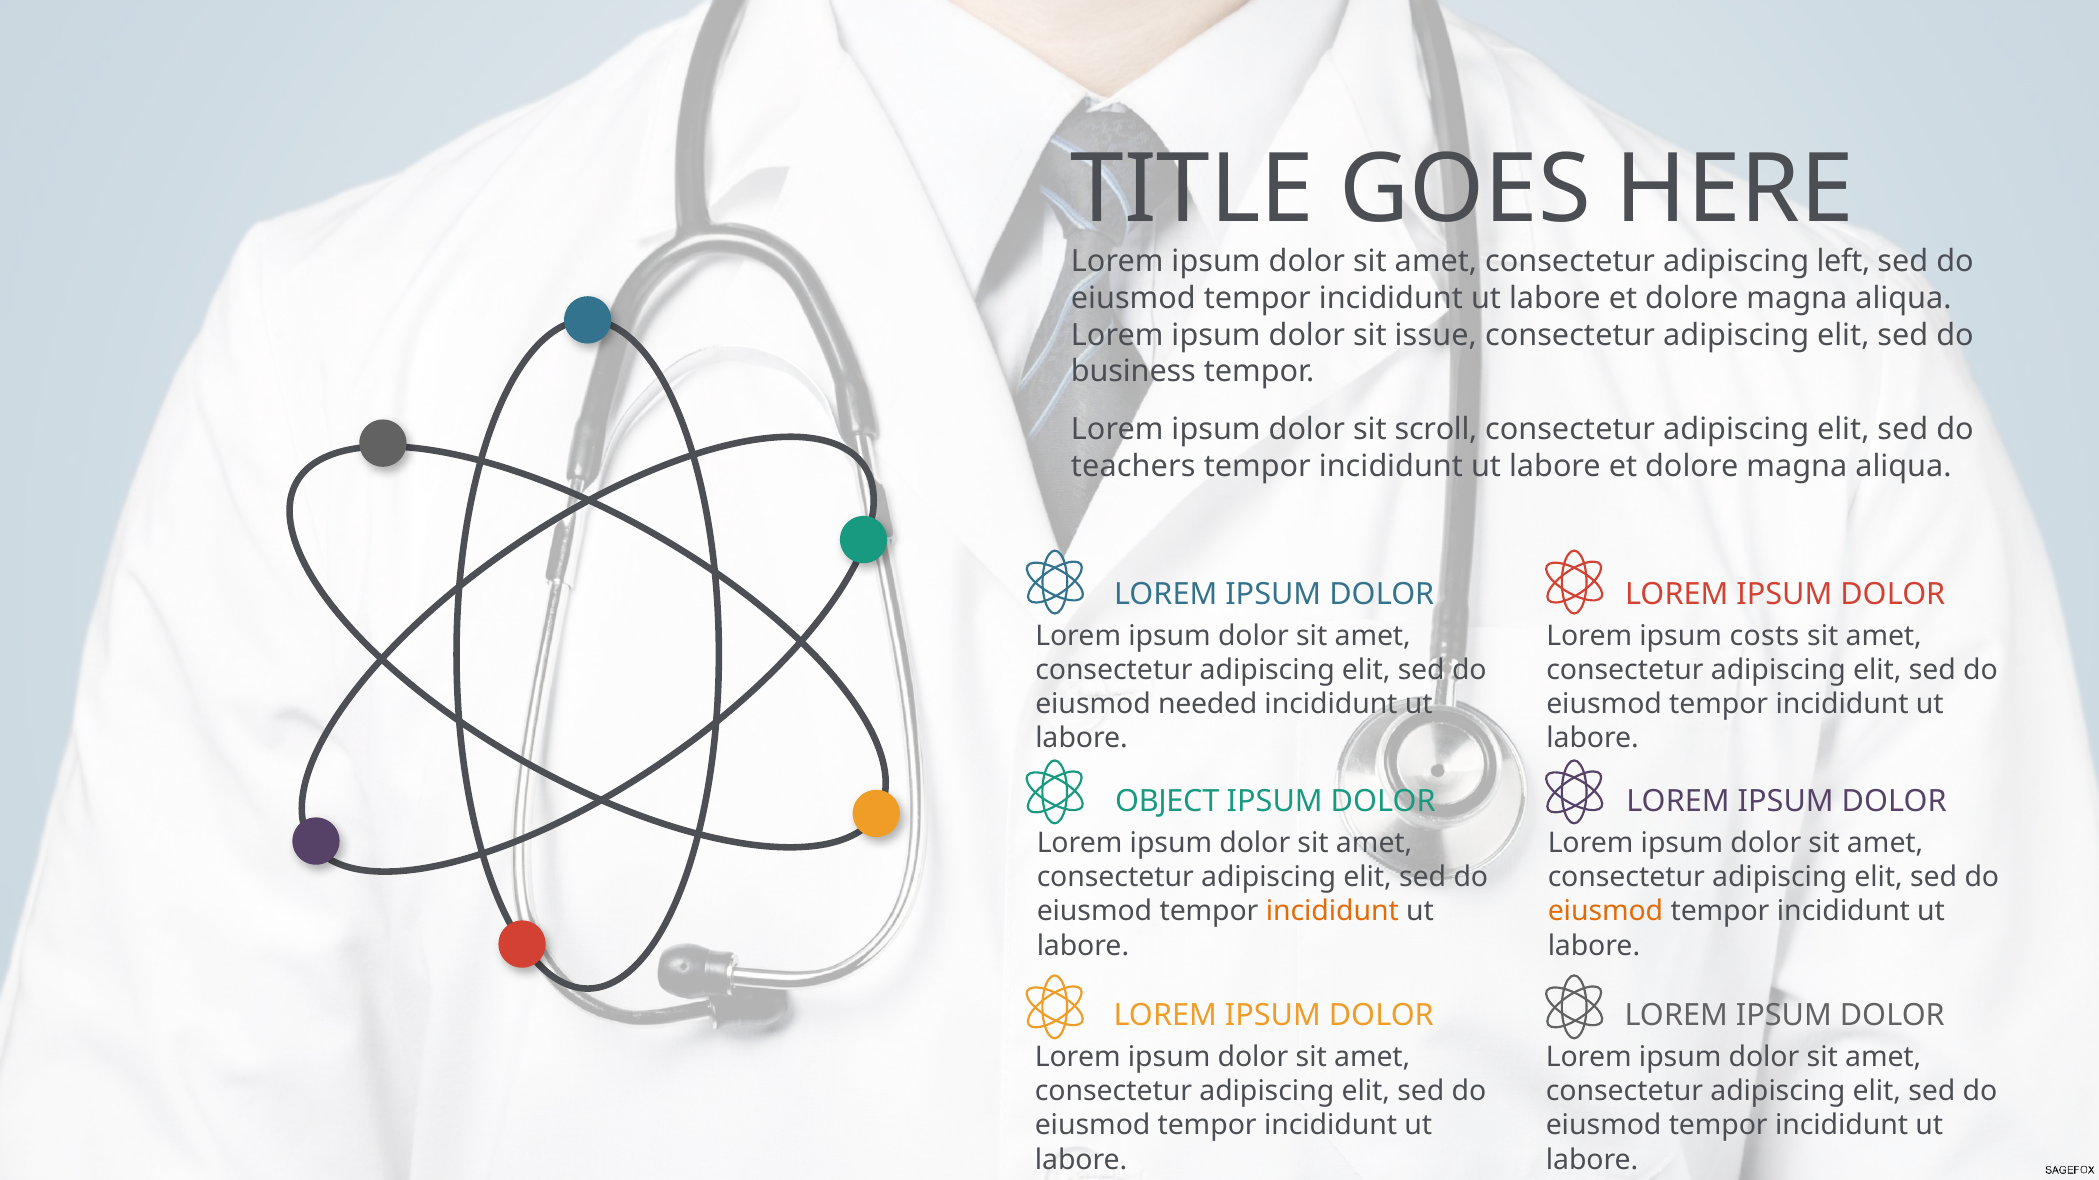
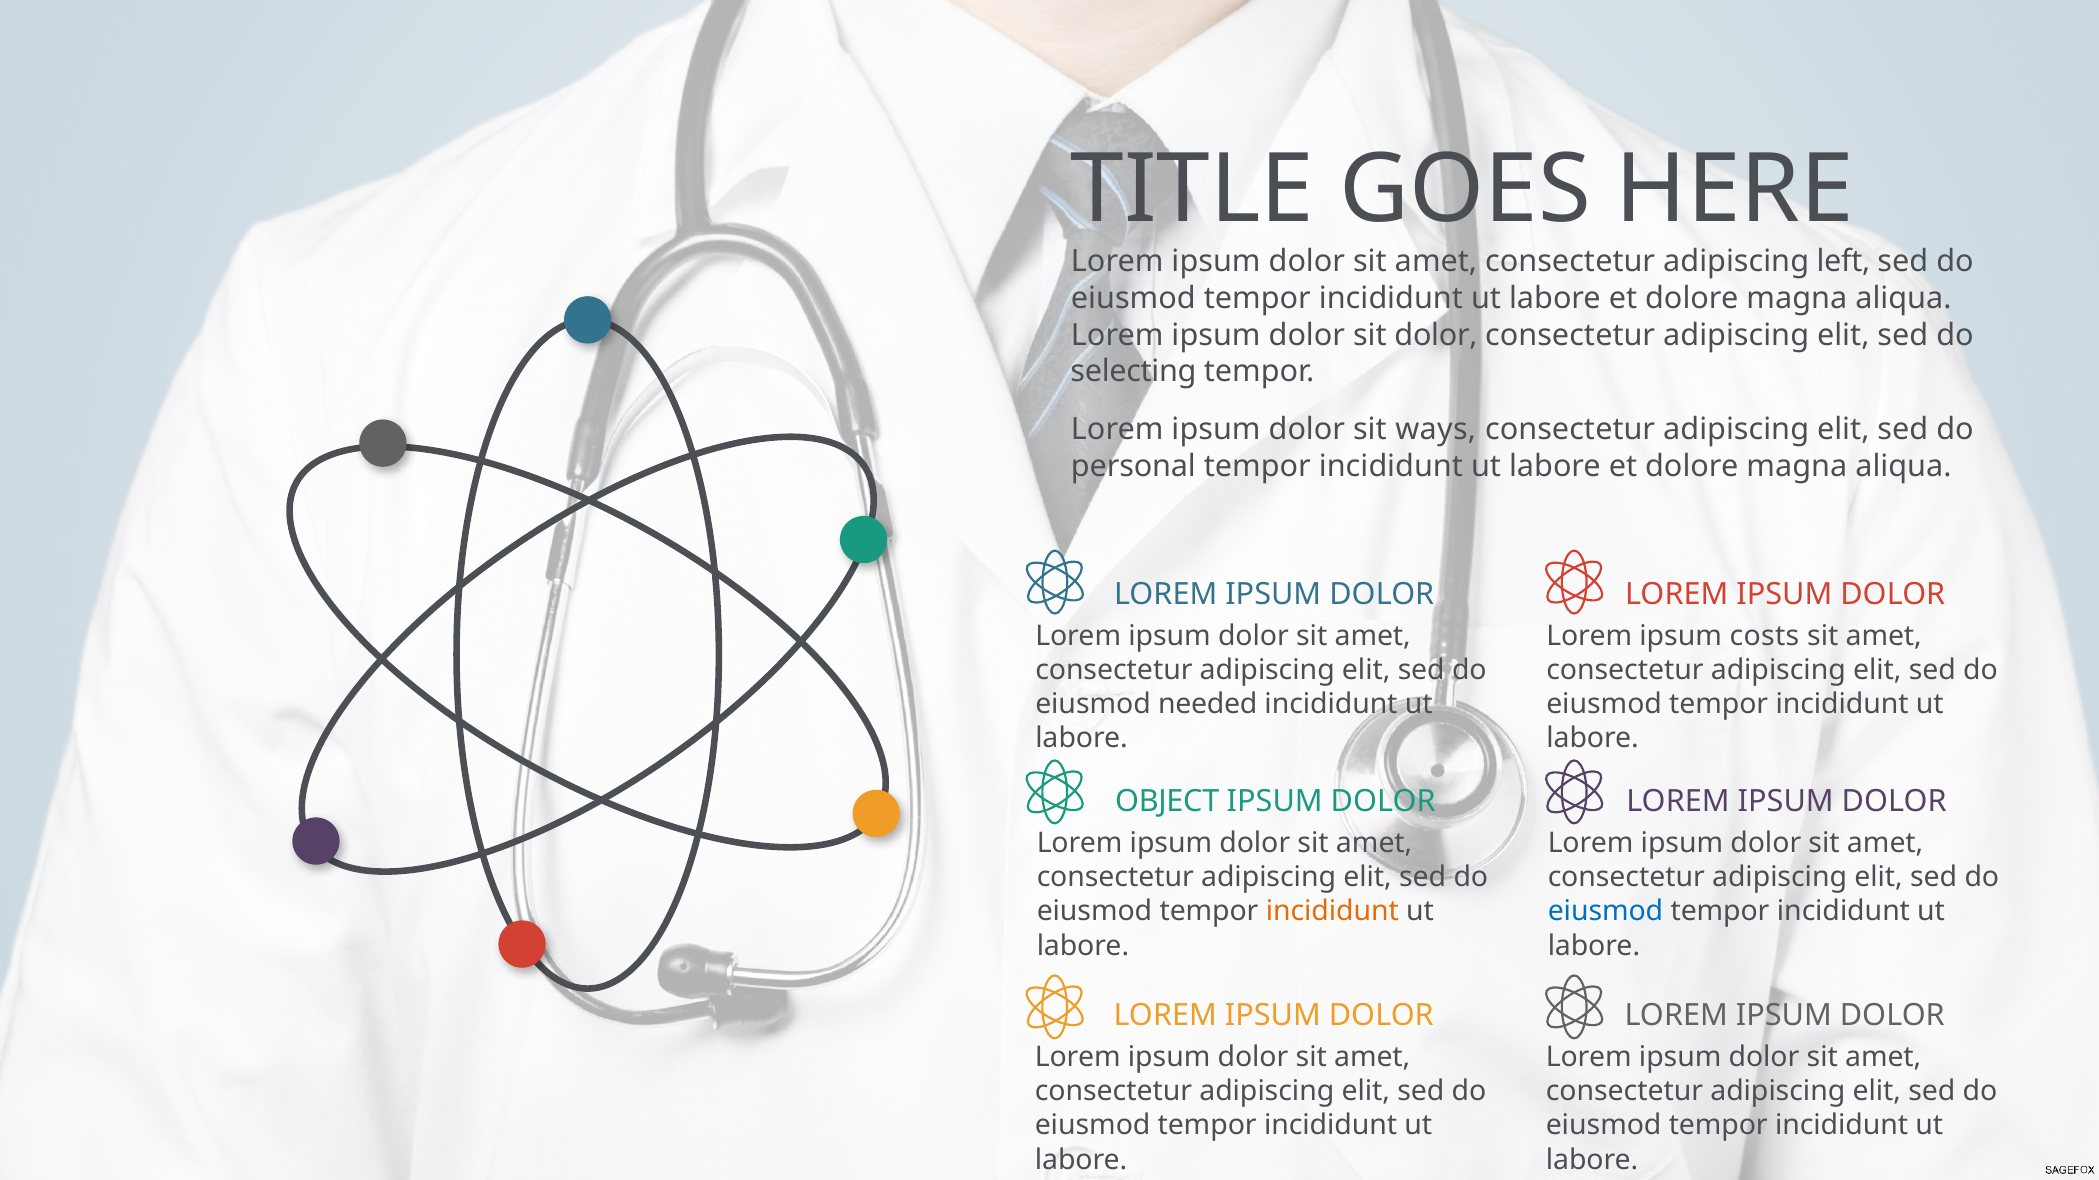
sit issue: issue -> dolor (1436, 335)
business: business -> selecting (1133, 372)
scroll: scroll -> ways (1436, 430)
teachers: teachers -> personal (1133, 466)
eiusmod colour: orange -> blue (1605, 912)
